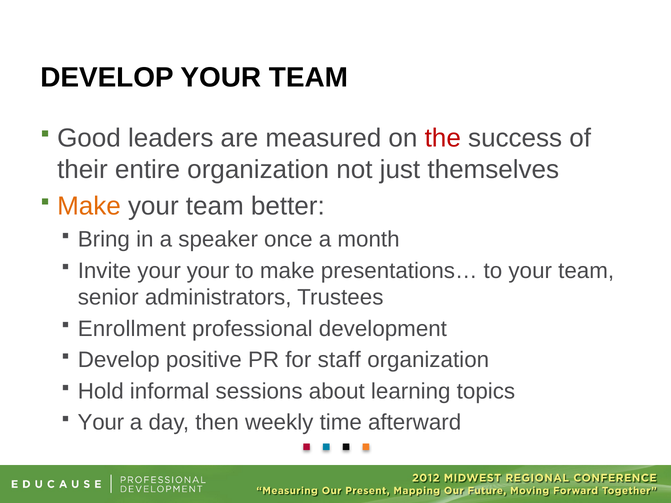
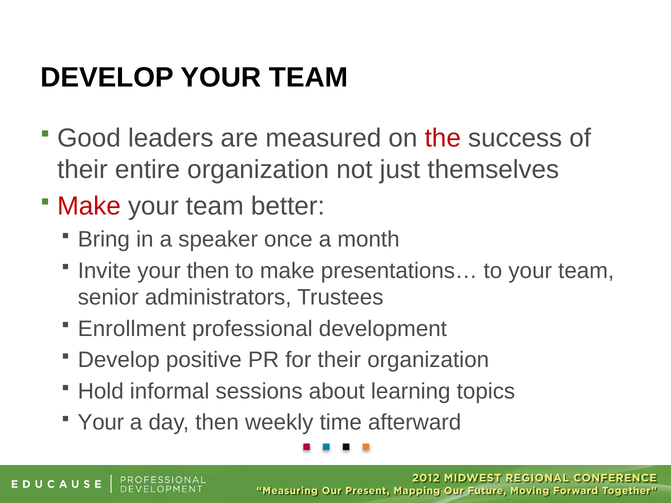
Make colour: orange -> red (89, 206)
your your: your -> then (208, 271)
for staff: staff -> their (339, 360)
